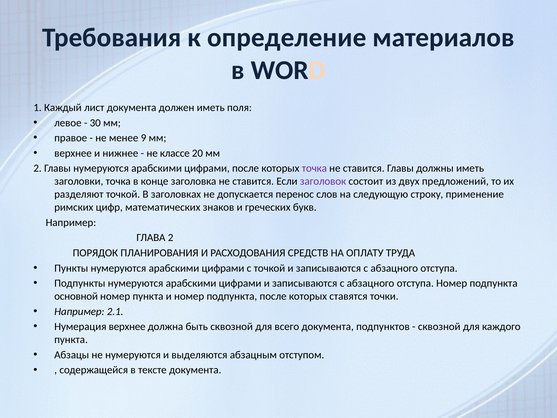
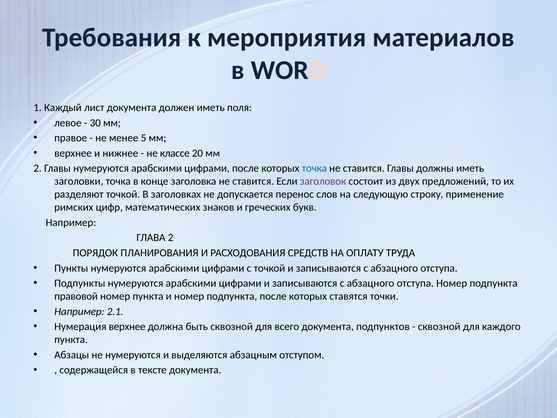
определение: определение -> мероприятия (287, 38)
9: 9 -> 5 (144, 138)
точка colour: purple -> blue (314, 168)
основной: основной -> правовой (76, 296)
